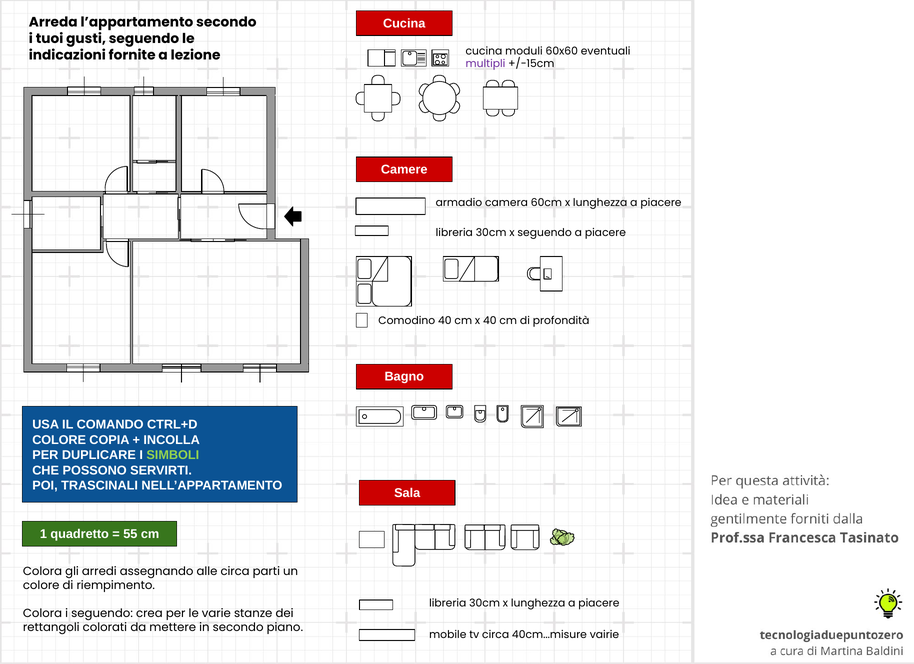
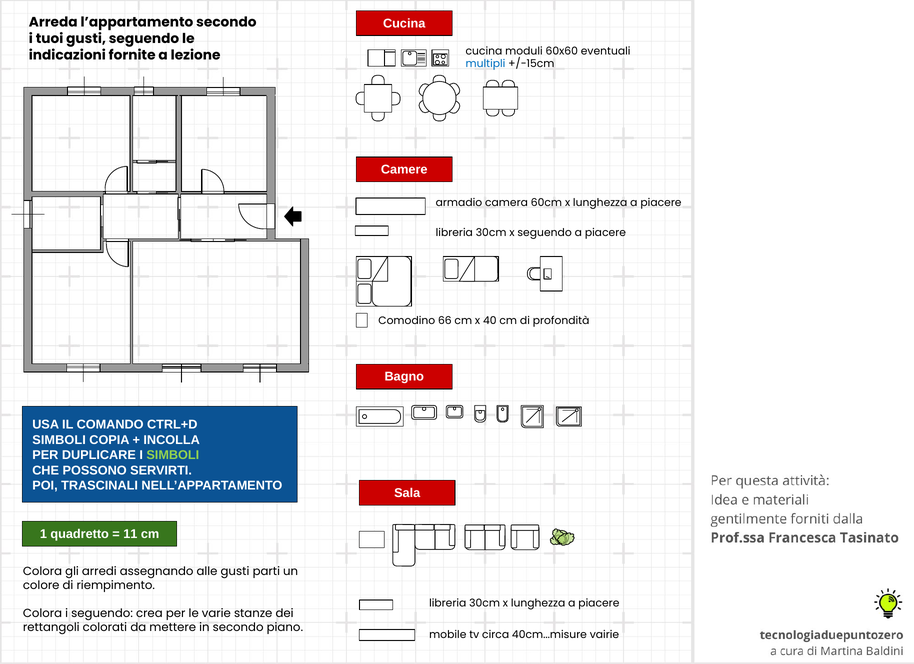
multipli colour: purple -> blue (485, 64)
Comodino 40: 40 -> 66 (445, 321)
COLORE: COLORE -> SIMBOLI (59, 440)
55: 55 -> 11 (130, 535)
alle circa: circa -> gusti (235, 572)
